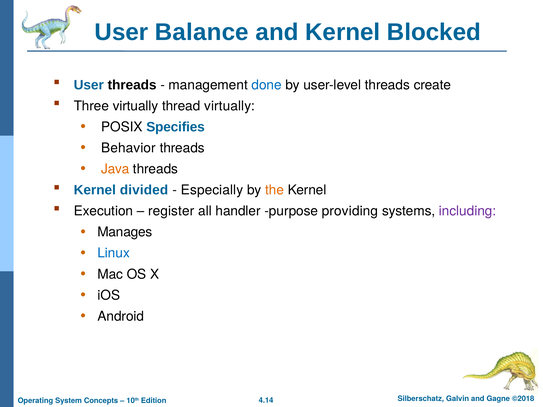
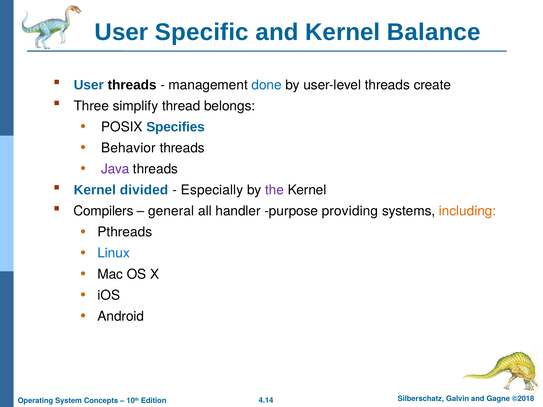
Balance: Balance -> Specific (202, 32)
Blocked: Blocked -> Balance (434, 32)
Three virtually: virtually -> simplify (135, 106)
thread virtually: virtually -> belongs (230, 106)
Java colour: orange -> purple (115, 169)
the colour: orange -> purple (275, 190)
Execution: Execution -> Compilers (103, 211)
register: register -> general (171, 211)
including colour: purple -> orange (468, 211)
Manages: Manages -> Pthreads (125, 232)
